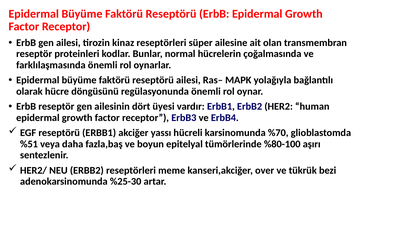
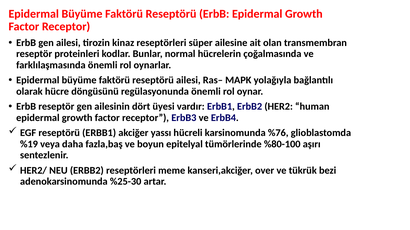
%70: %70 -> %76 (278, 133)
%51: %51 -> %19 (29, 144)
